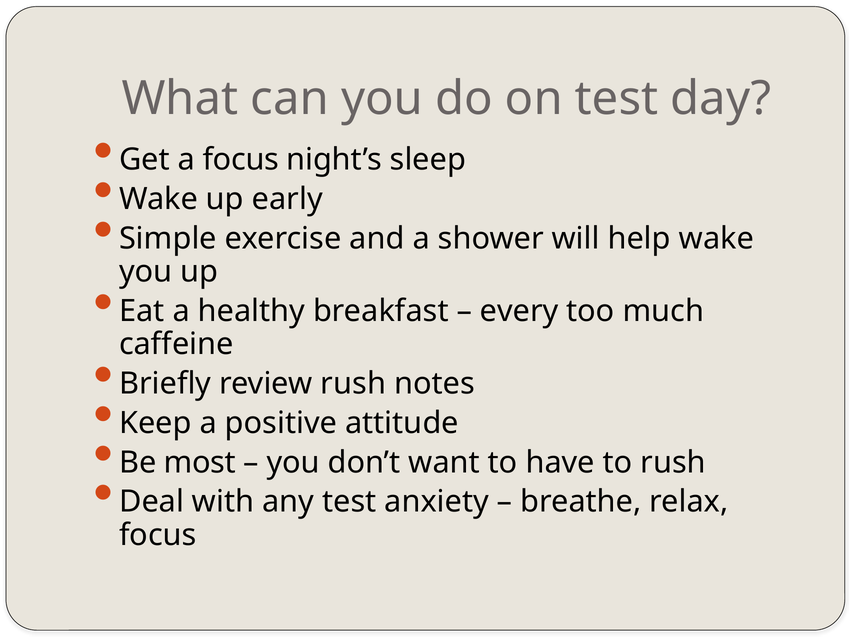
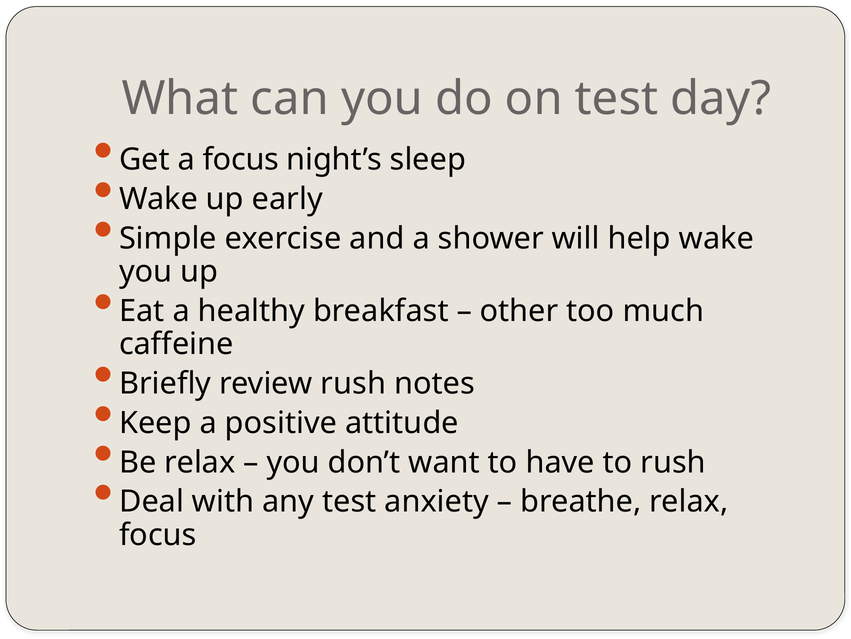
every: every -> other (519, 311)
Be most: most -> relax (200, 462)
